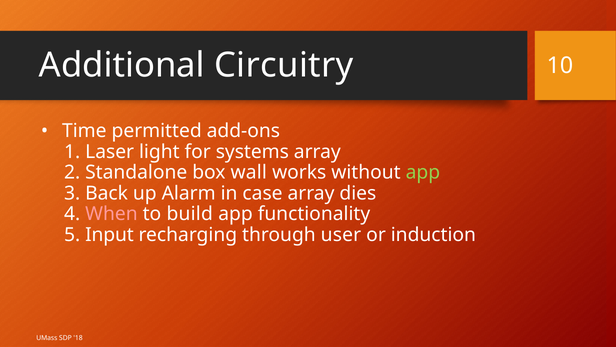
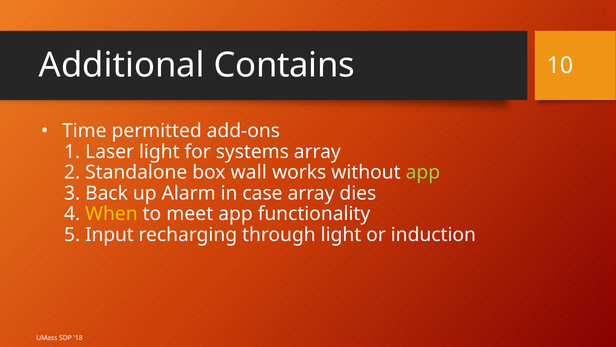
Circuitry: Circuitry -> Contains (284, 65)
When colour: pink -> yellow (111, 214)
build: build -> meet (190, 214)
through user: user -> light (341, 235)
